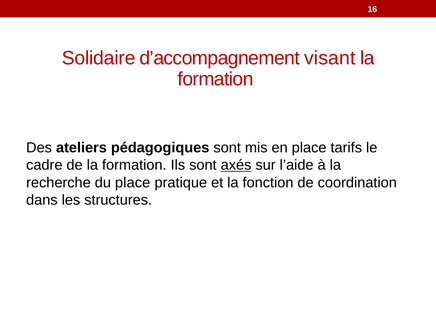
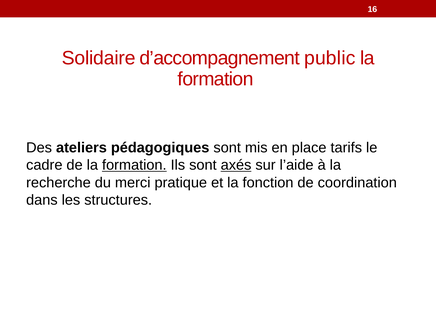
visant: visant -> public (330, 58)
formation underline: none -> present (134, 165)
du place: place -> merci (133, 183)
